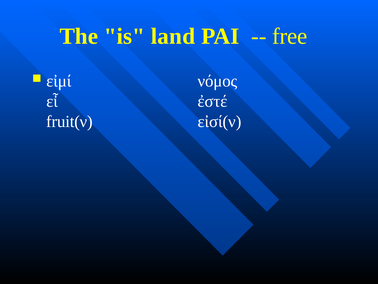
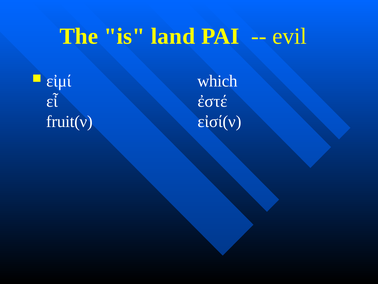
free: free -> evil (290, 36)
νόμος: νόμος -> which (217, 81)
